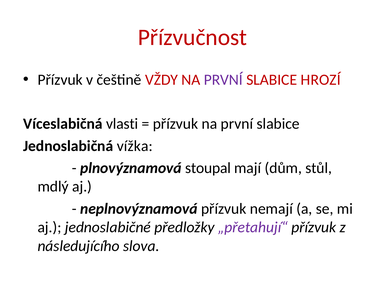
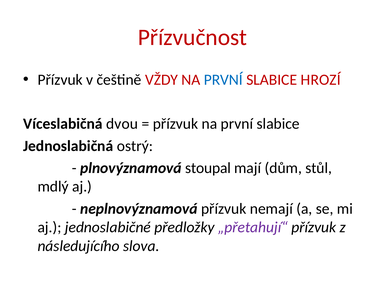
PRVNÍ colour: purple -> blue (223, 80)
vlasti: vlasti -> dvou (122, 124)
vížka: vížka -> ostrý (135, 146)
